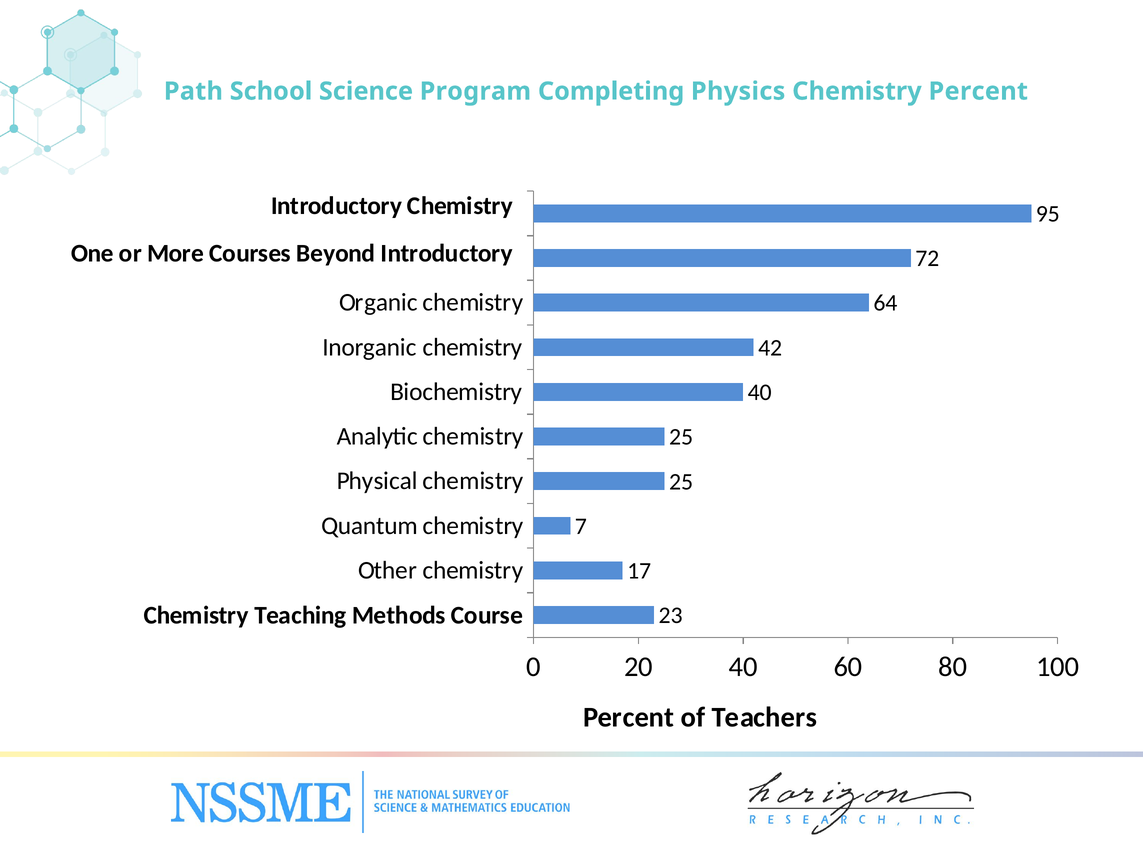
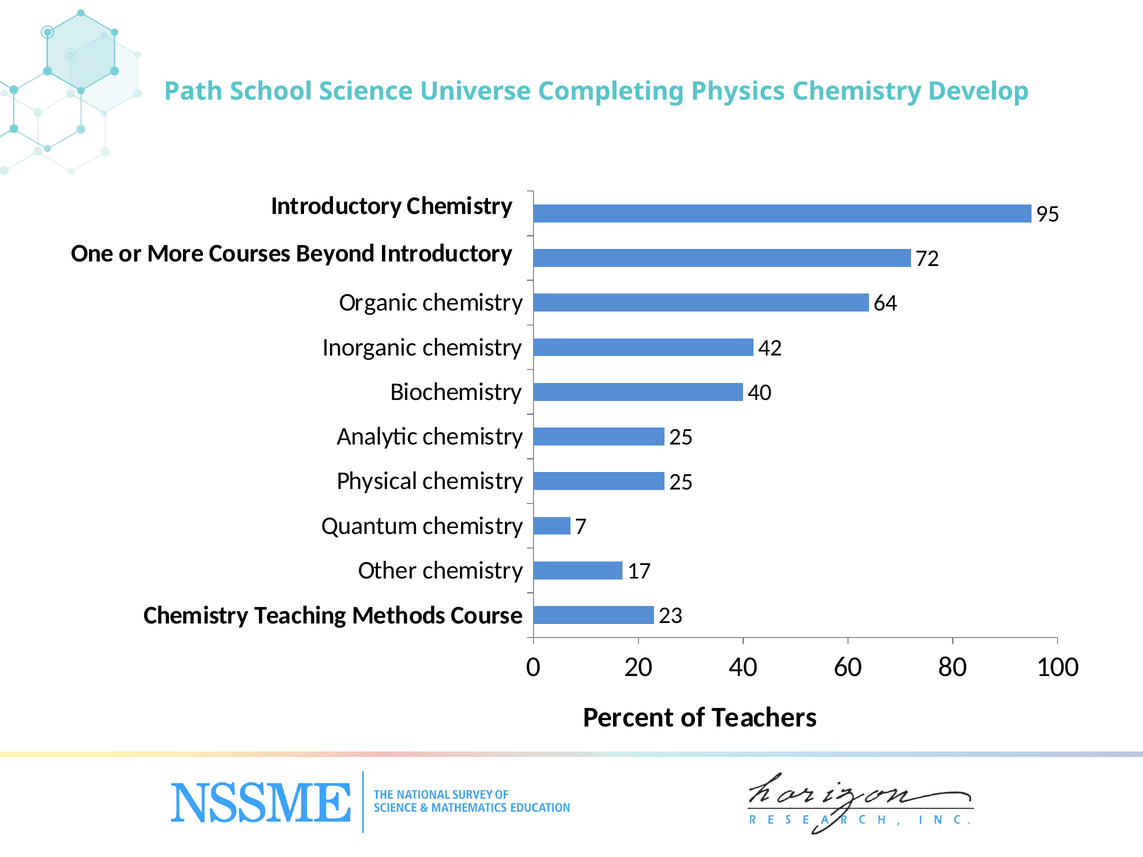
Program: Program -> Universe (475, 91)
Chemistry Percent: Percent -> Develop (978, 91)
